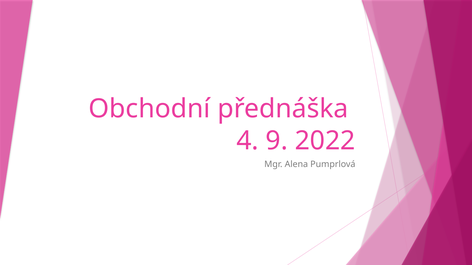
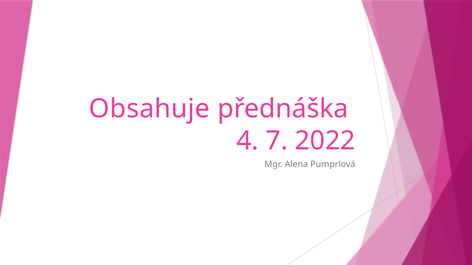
Obchodní: Obchodní -> Obsahuje (149, 109)
9: 9 -> 7 (277, 141)
